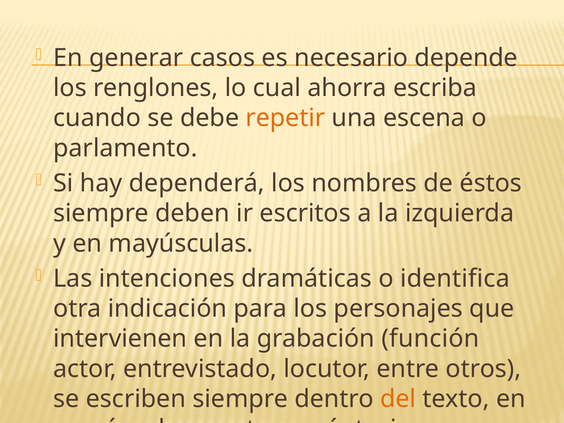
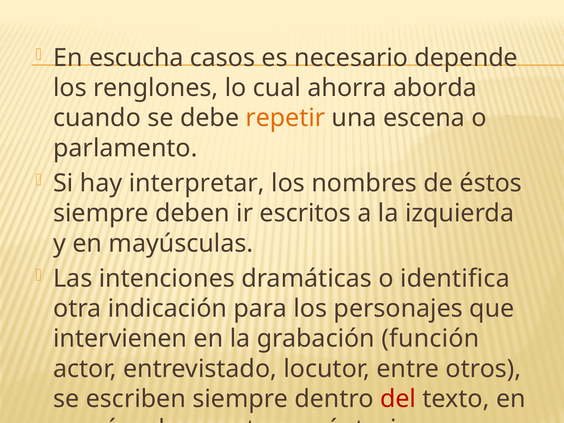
generar: generar -> escucha (136, 58)
escriba: escriba -> aborda (435, 88)
dependerá: dependerá -> interpretar (197, 183)
del colour: orange -> red (398, 399)
